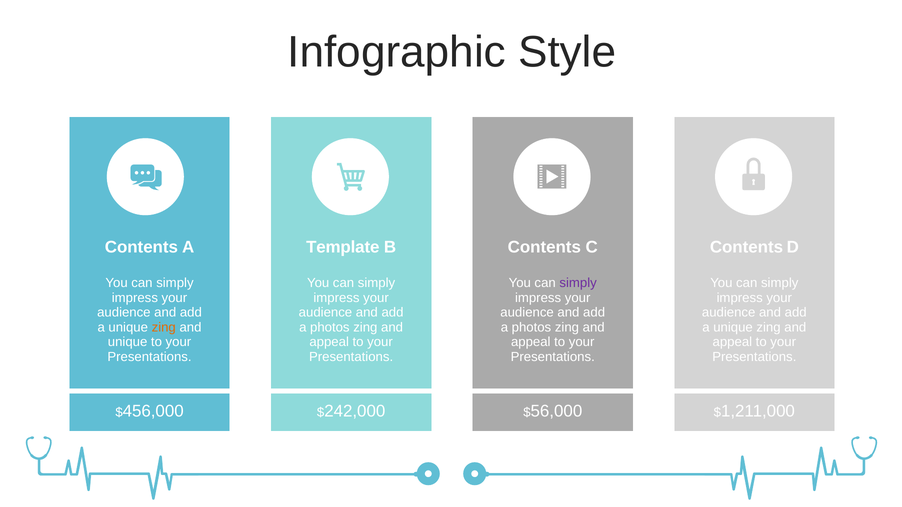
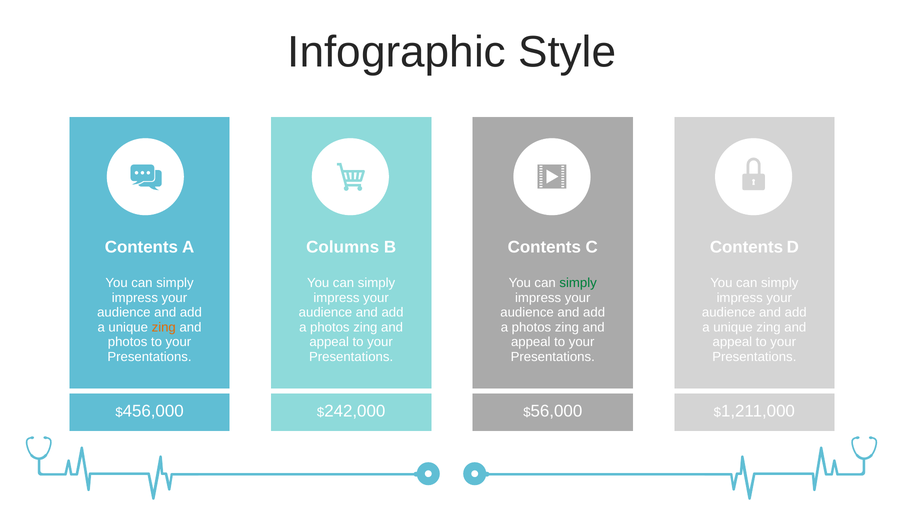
Template: Template -> Columns (343, 247)
simply colour: purple -> green (578, 283)
unique: unique -> photos (128, 342)
